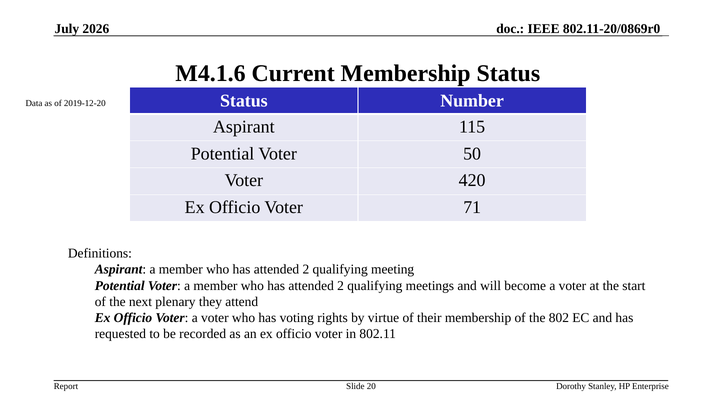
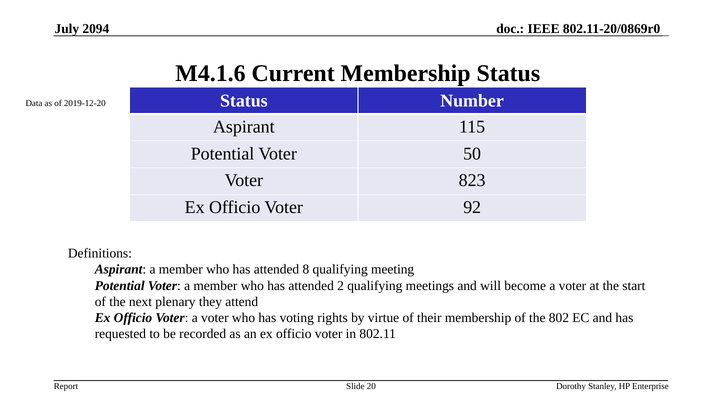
2026: 2026 -> 2094 (96, 29)
420: 420 -> 823 (472, 180)
71: 71 -> 92 (472, 207)
2: 2 -> 8 (306, 269)
